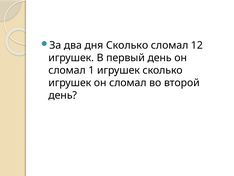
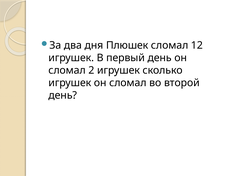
дня Сколько: Сколько -> Плюшек (127, 45)
1: 1 -> 2 (91, 70)
